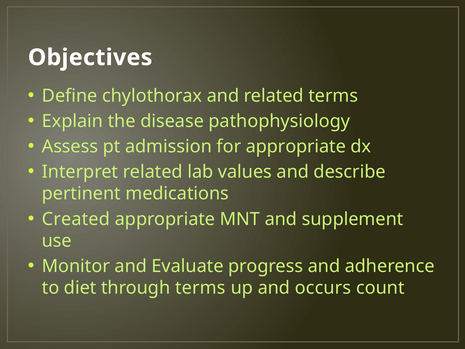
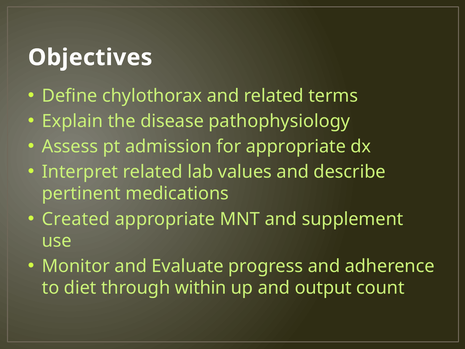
through terms: terms -> within (201, 288)
occurs: occurs -> output (323, 288)
